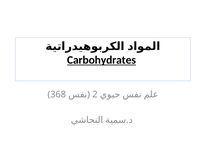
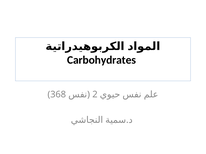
Carbohydrates underline: present -> none (102, 60)
